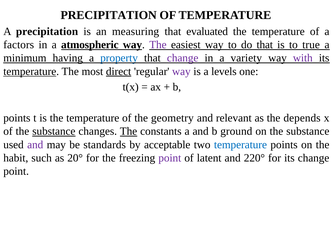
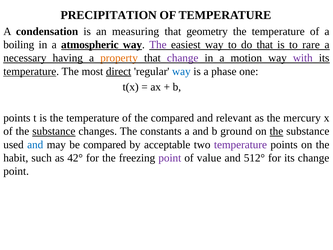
A precipitation: precipitation -> condensation (47, 31)
evaluated: evaluated -> geometry (207, 31)
factors: factors -> boiling (19, 45)
true: true -> rare (311, 45)
minimum: minimum -> necessary (25, 58)
property colour: blue -> orange (119, 58)
variety: variety -> motion (246, 58)
way colour: purple -> blue (181, 71)
levels: levels -> phase (224, 71)
the geometry: geometry -> compared (172, 118)
depends: depends -> mercury (302, 118)
The underline: present -> none (129, 131)
the underline: none -> present (276, 131)
and colour: purple -> blue (35, 145)
be standards: standards -> compared (105, 145)
temperature colour: blue -> purple (240, 145)
20°: 20° -> 42° (75, 158)
latent: latent -> value (209, 158)
220°: 220° -> 512° (254, 158)
